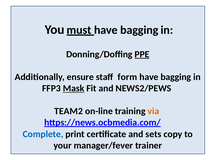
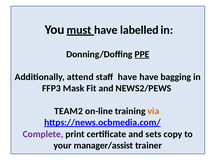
bagging: bagging -> labelled (139, 30)
ensure: ensure -> attend (80, 77)
staff form: form -> have (127, 77)
Mask underline: present -> none (74, 89)
Complete colour: blue -> purple (43, 135)
manager/fever: manager/fever -> manager/assist (103, 146)
